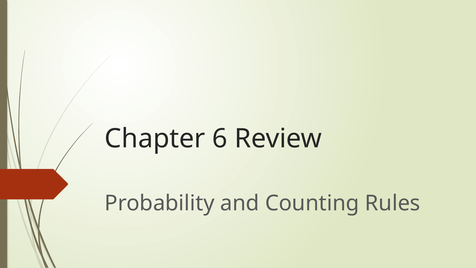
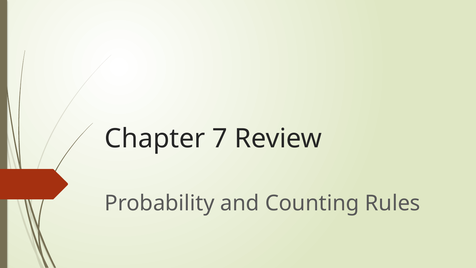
6: 6 -> 7 (220, 138)
